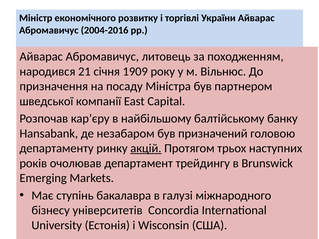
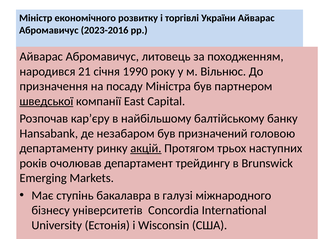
2004-2016: 2004-2016 -> 2023-2016 (105, 30)
1909: 1909 -> 1990 (135, 72)
шведської underline: none -> present (46, 101)
